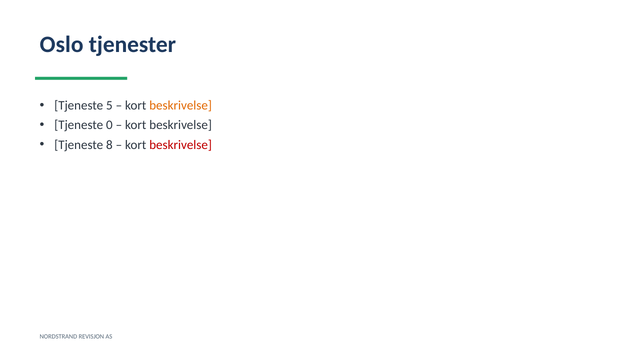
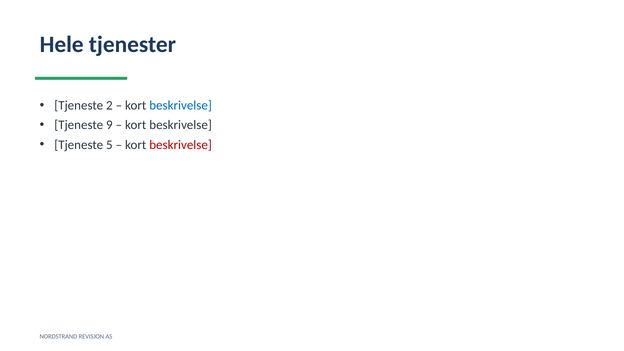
Oslo: Oslo -> Hele (62, 45)
5: 5 -> 2 (109, 106)
beskrivelse colour: orange -> blue (181, 106)
0: 0 -> 9 (109, 125)
8: 8 -> 5 (109, 145)
